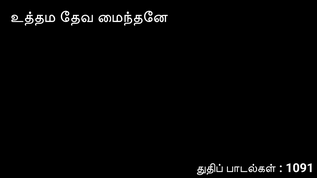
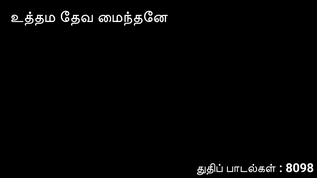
1091: 1091 -> 8098 (300, 168)
